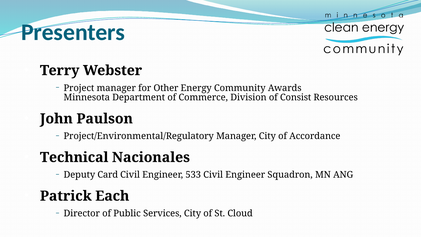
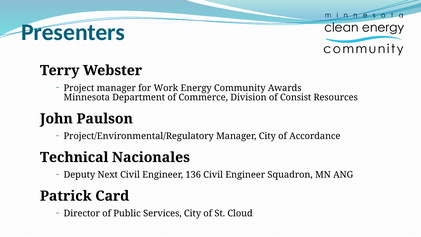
Other: Other -> Work (166, 88)
Card: Card -> Next (108, 175)
533: 533 -> 136 (193, 175)
Each: Each -> Card (112, 196)
